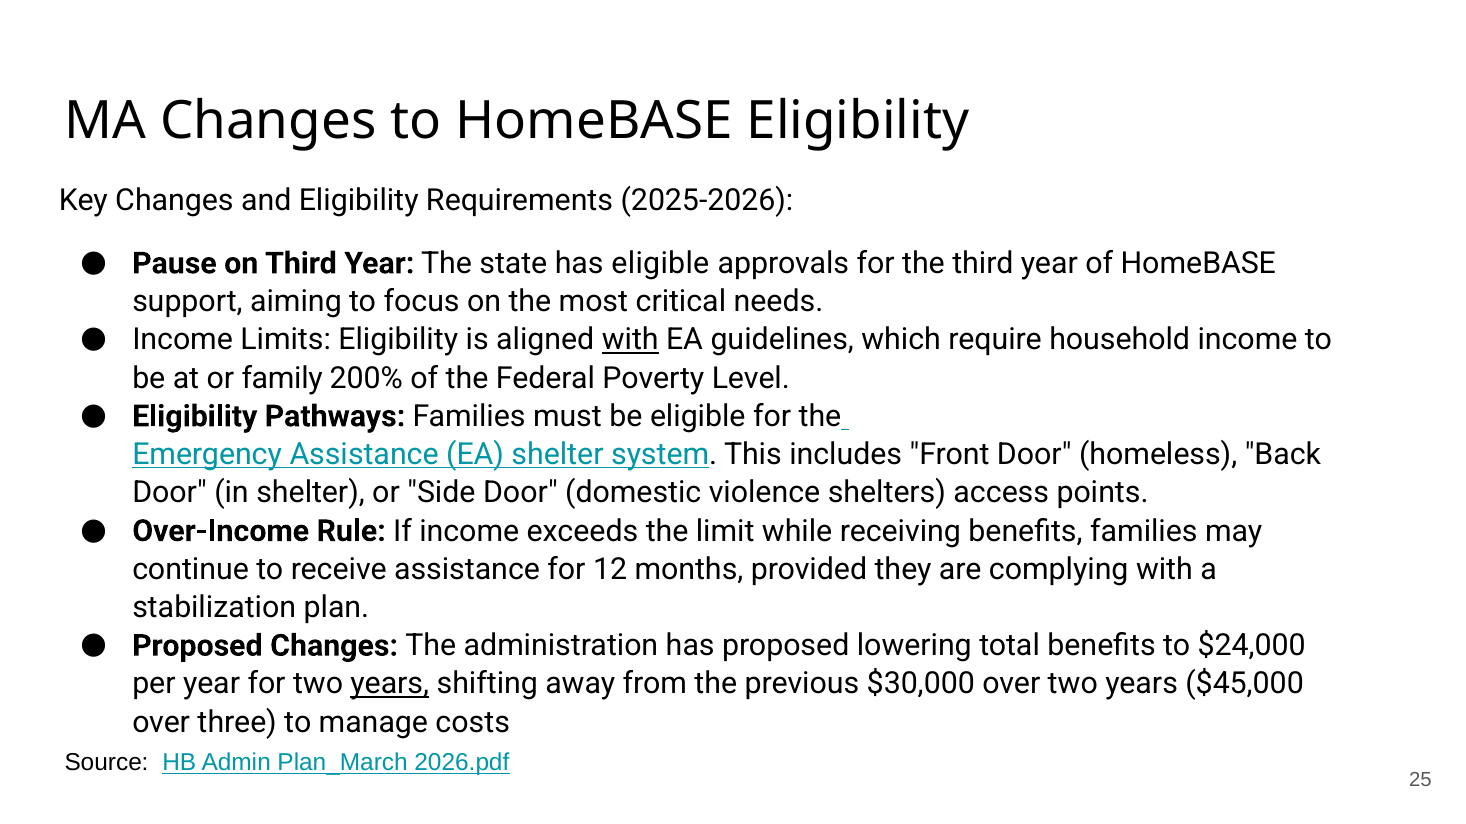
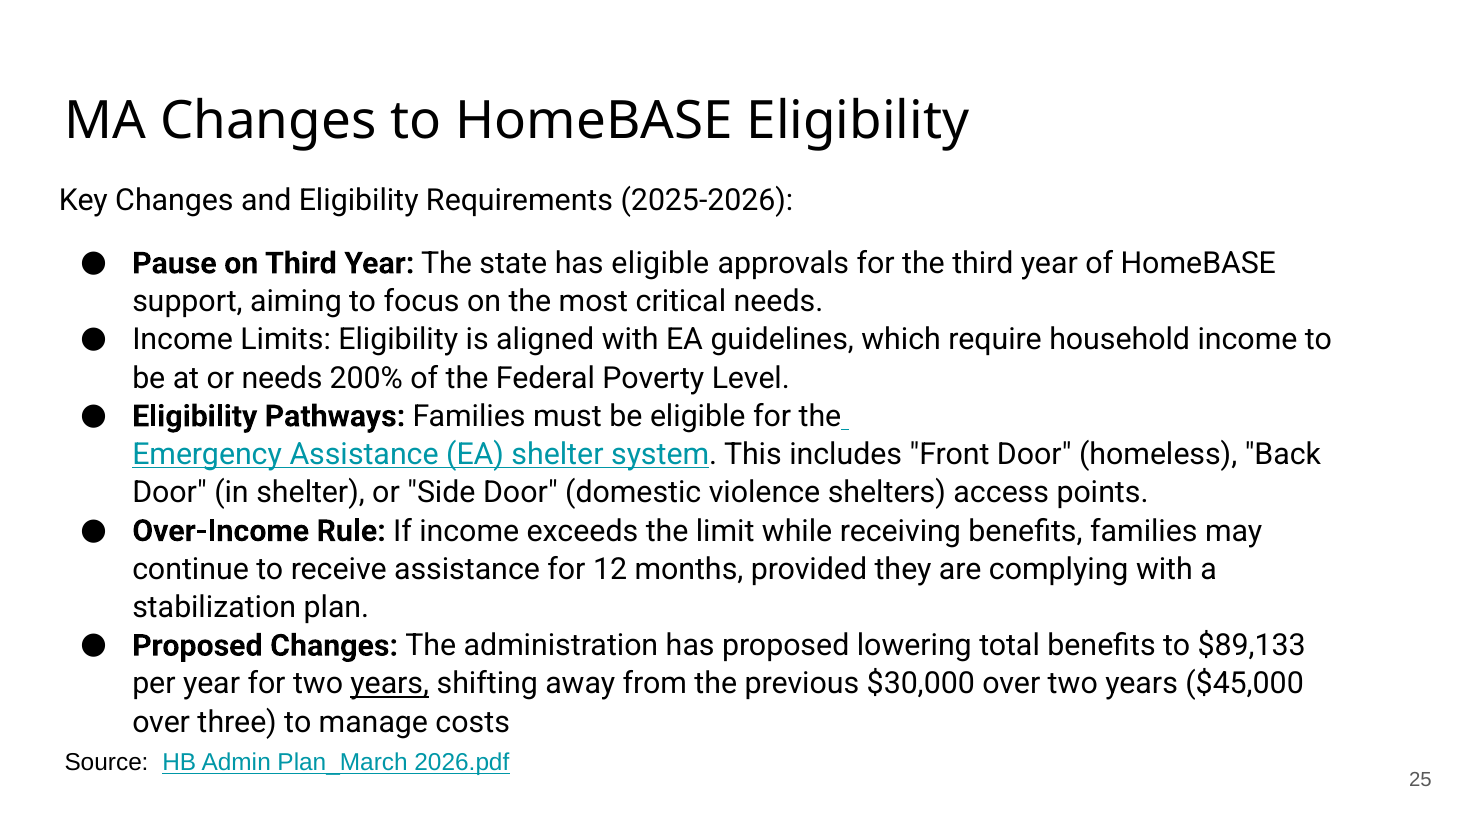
with underline: present -> none (630, 340)
or family: family -> needs (282, 378)
$24,000: $24,000 -> $89,133 (1252, 646)
